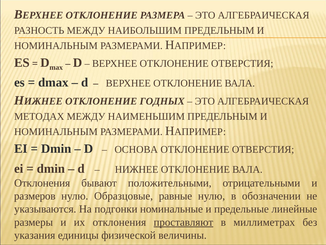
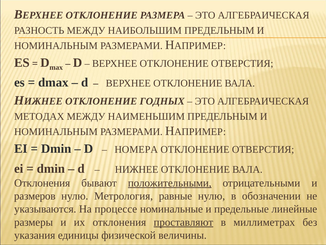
ОСНОВА: ОСНОВА -> НОМЕРА (136, 149)
положительными underline: none -> present (170, 183)
Образцовые: Образцовые -> Метрология (124, 196)
подгонки: подгонки -> процессе (116, 209)
